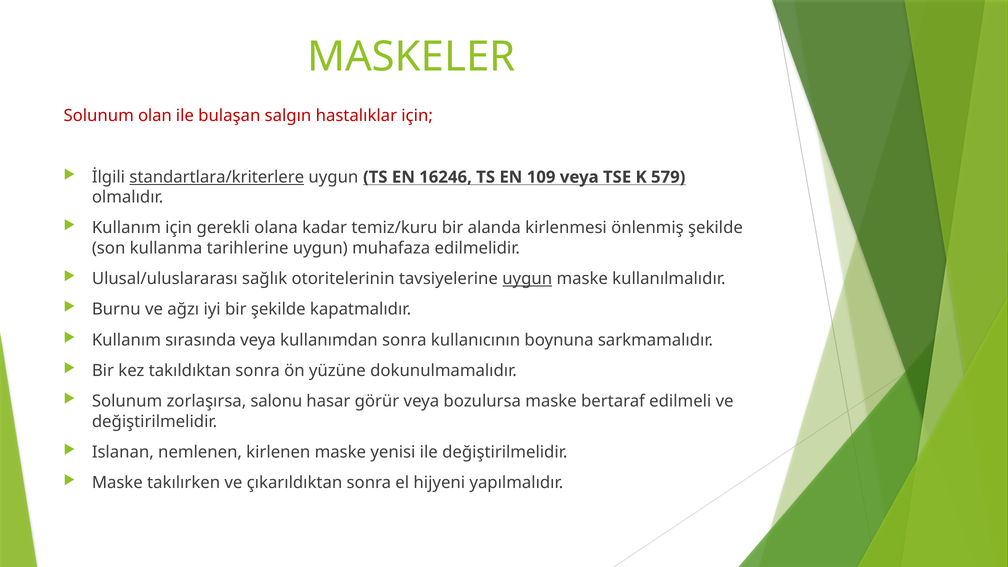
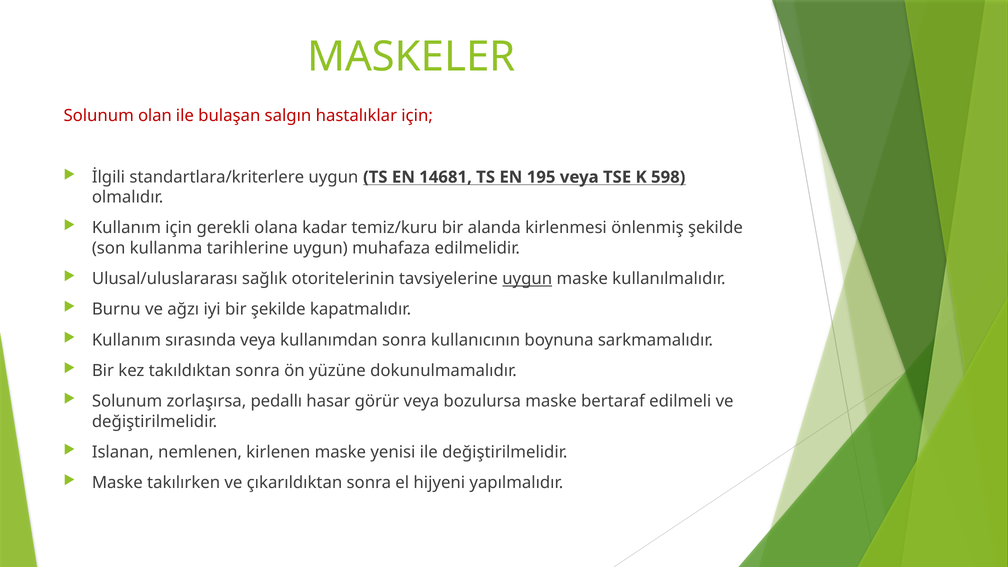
standartlara/kriterlere underline: present -> none (217, 177)
16246: 16246 -> 14681 (446, 177)
109: 109 -> 195 (541, 177)
579: 579 -> 598 (668, 177)
salonu: salonu -> pedallı (276, 401)
